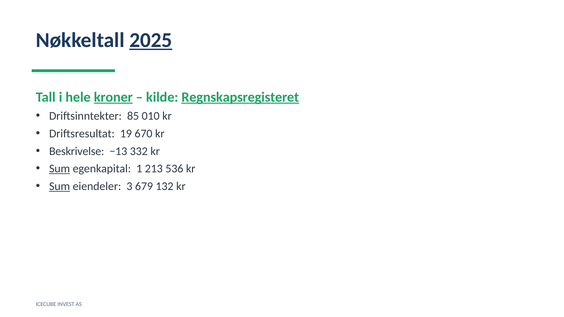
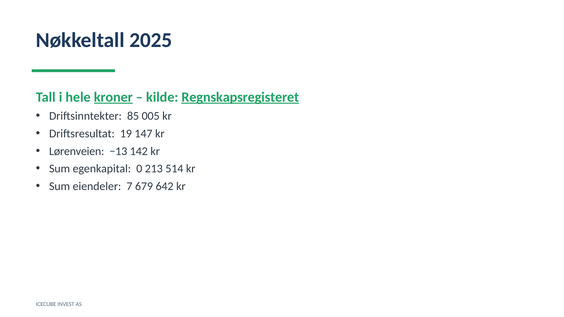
2025 underline: present -> none (151, 40)
010: 010 -> 005 (151, 116)
670: 670 -> 147 (144, 134)
Beskrivelse: Beskrivelse -> Lørenveien (77, 151)
332: 332 -> 142 (139, 151)
Sum underline: present -> none (60, 169)
1: 1 -> 0 (139, 169)
536: 536 -> 514 (174, 169)
Sum underline: present -> none (60, 187)
3: 3 -> 7 (129, 187)
132: 132 -> 642 (165, 187)
